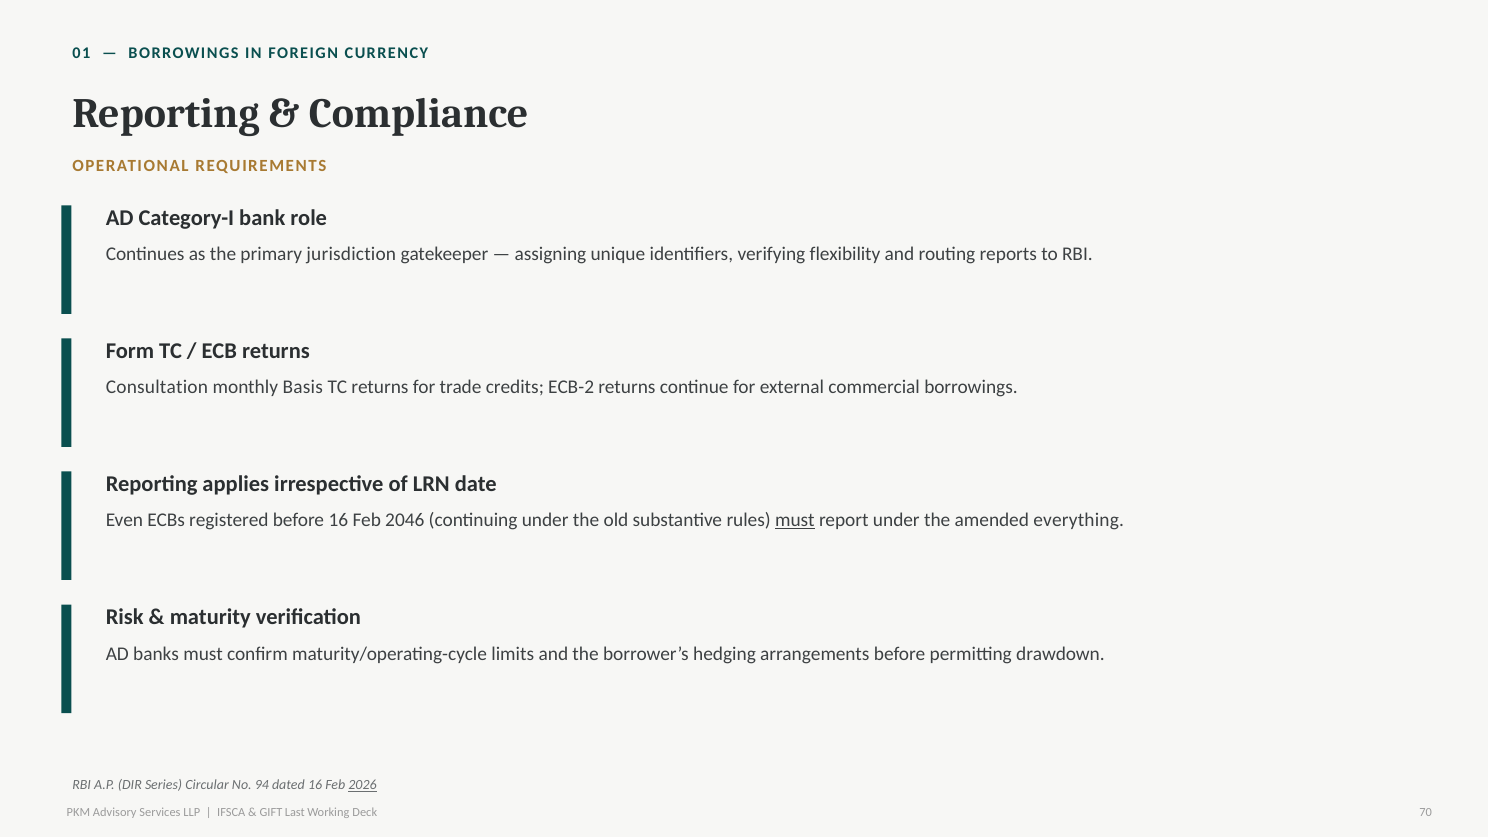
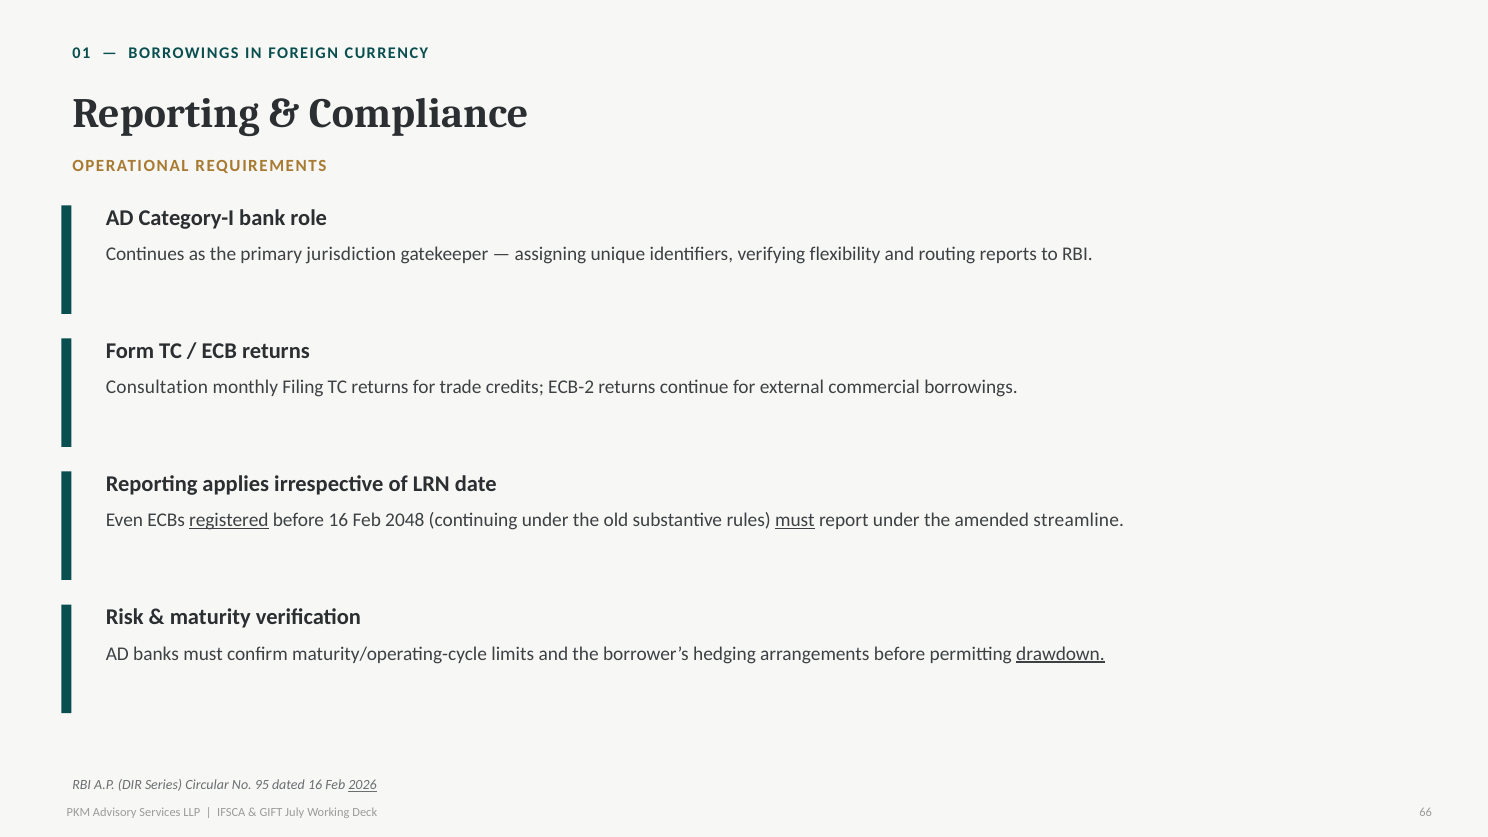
Basis: Basis -> Filing (303, 387)
registered underline: none -> present (229, 521)
2046: 2046 -> 2048 (405, 521)
everything: everything -> streamline (1079, 521)
drawdown underline: none -> present (1060, 654)
94: 94 -> 95 (262, 785)
Last: Last -> July (295, 812)
70: 70 -> 66 (1426, 812)
